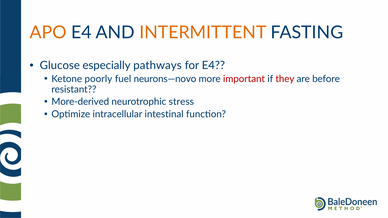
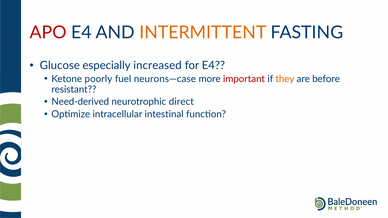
APO colour: orange -> red (48, 33)
pathways: pathways -> increased (157, 66)
neurons—novo: neurons—novo -> neurons—case (165, 79)
they colour: red -> orange (285, 79)
More-derived: More-derived -> Need-derived (80, 102)
stress: stress -> direct (181, 102)
